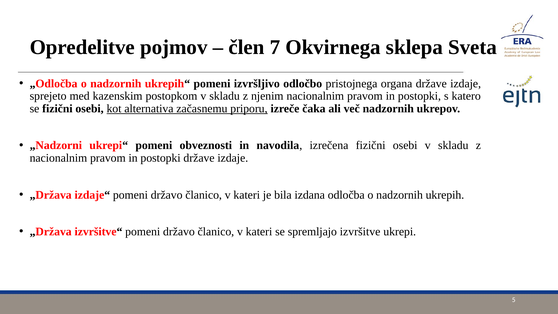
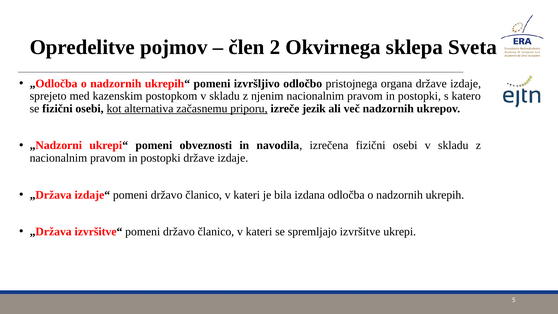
7: 7 -> 2 (275, 47)
čaka: čaka -> jezik (314, 109)
